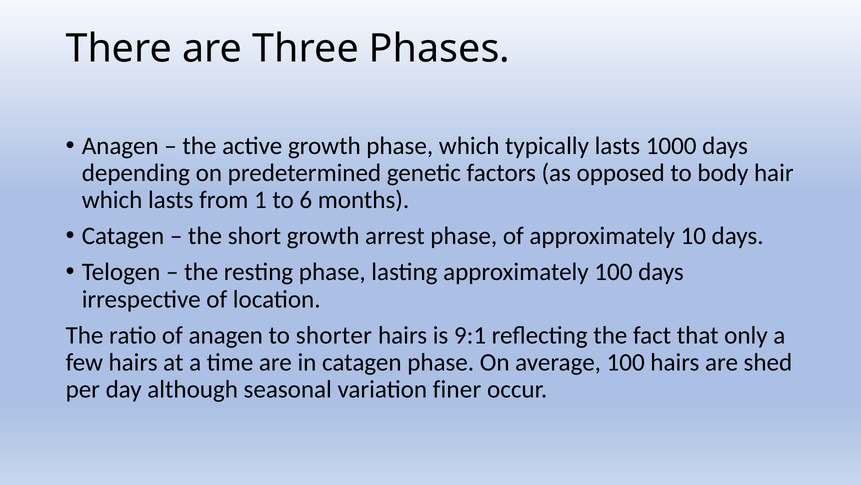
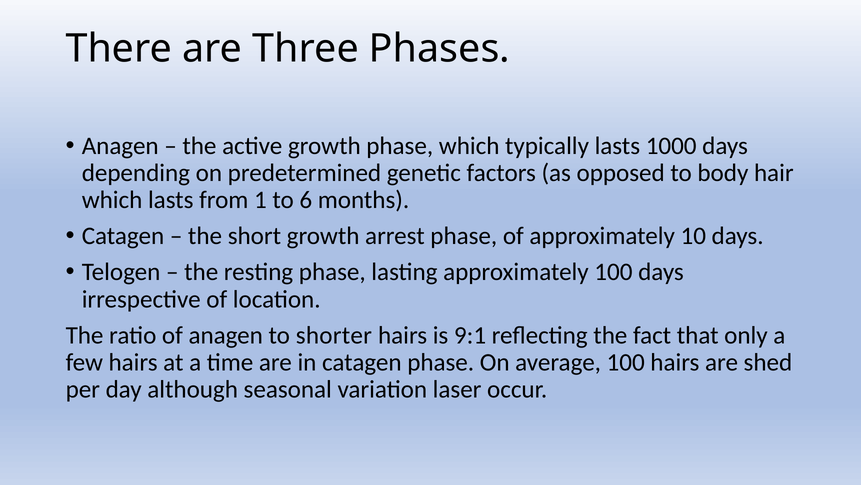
finer: finer -> laser (457, 389)
